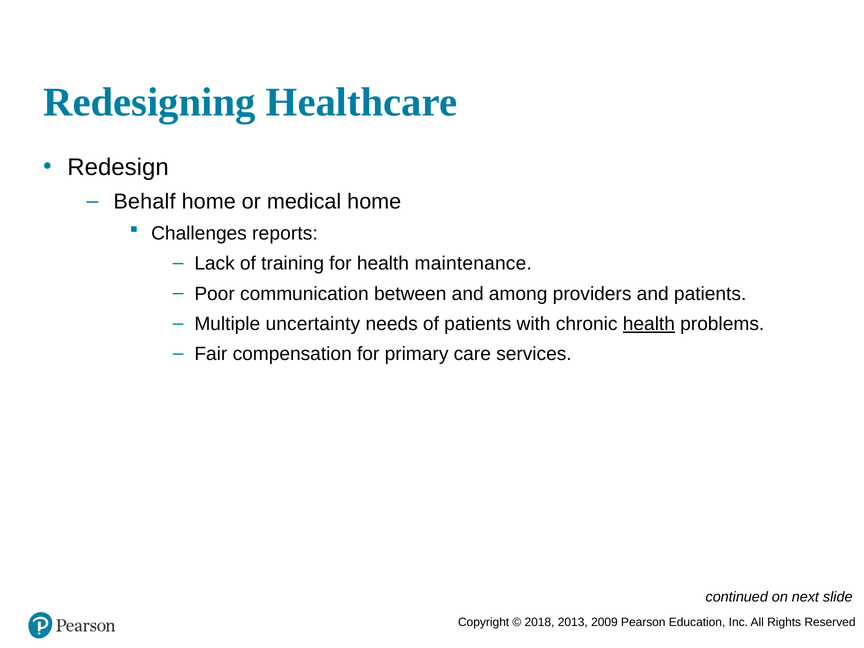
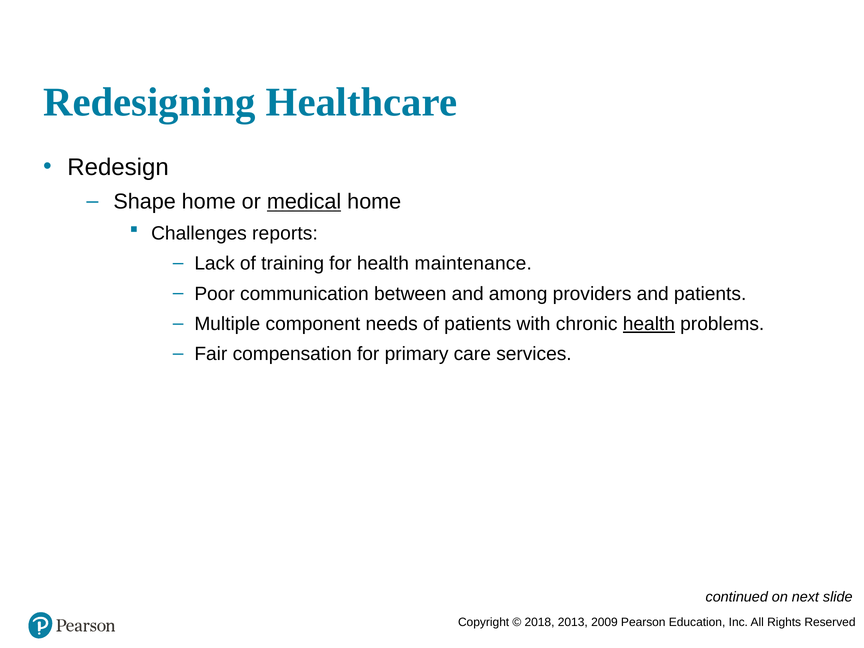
Behalf: Behalf -> Shape (145, 202)
medical underline: none -> present (304, 202)
uncertainty: uncertainty -> component (313, 324)
